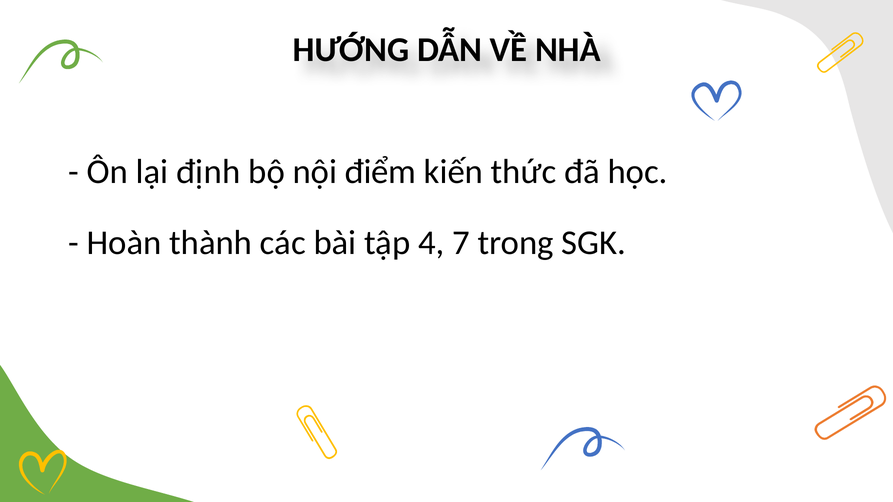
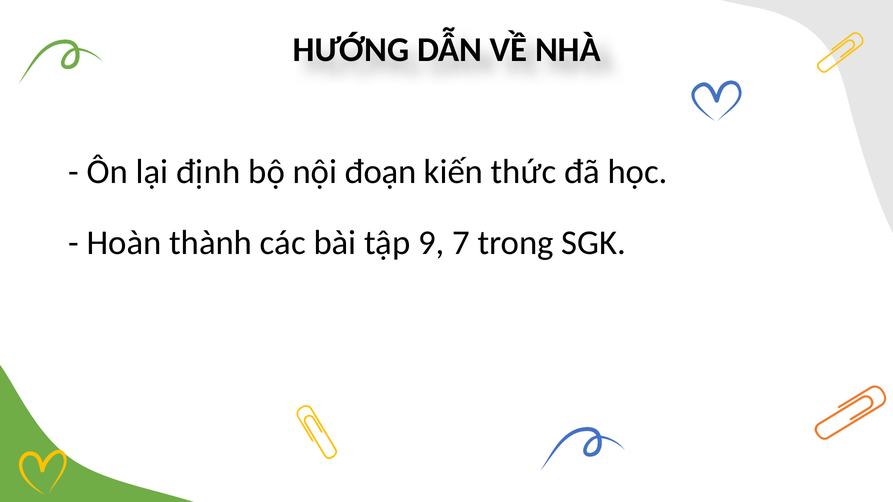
điểm: điểm -> đoạn (381, 172)
4: 4 -> 9 (431, 243)
